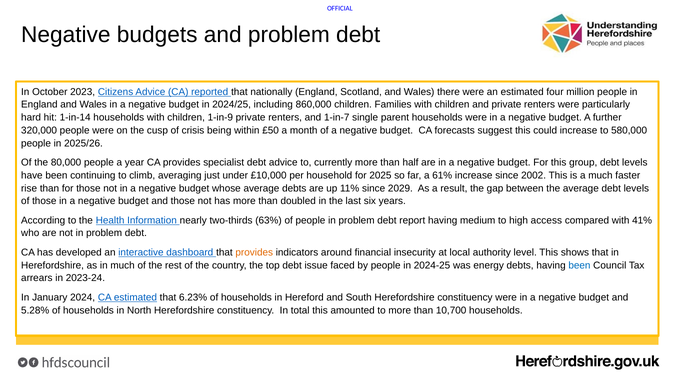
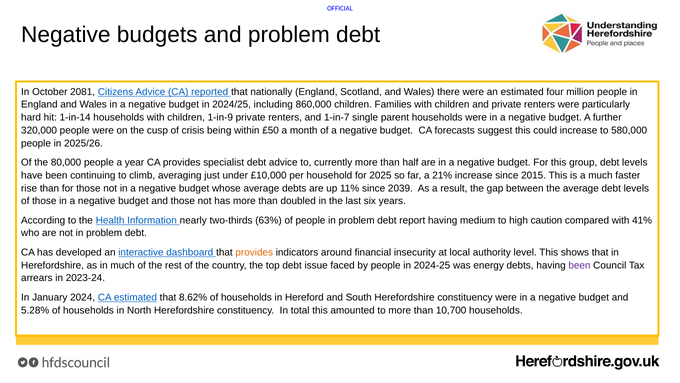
2023: 2023 -> 2081 (83, 92)
61%: 61% -> 21% (442, 175)
2002: 2002 -> 2015 (534, 175)
2029: 2029 -> 2039 (400, 188)
access: access -> caution (546, 220)
been colour: blue -> purple (579, 265)
6.23%: 6.23% -> 8.62% (193, 297)
